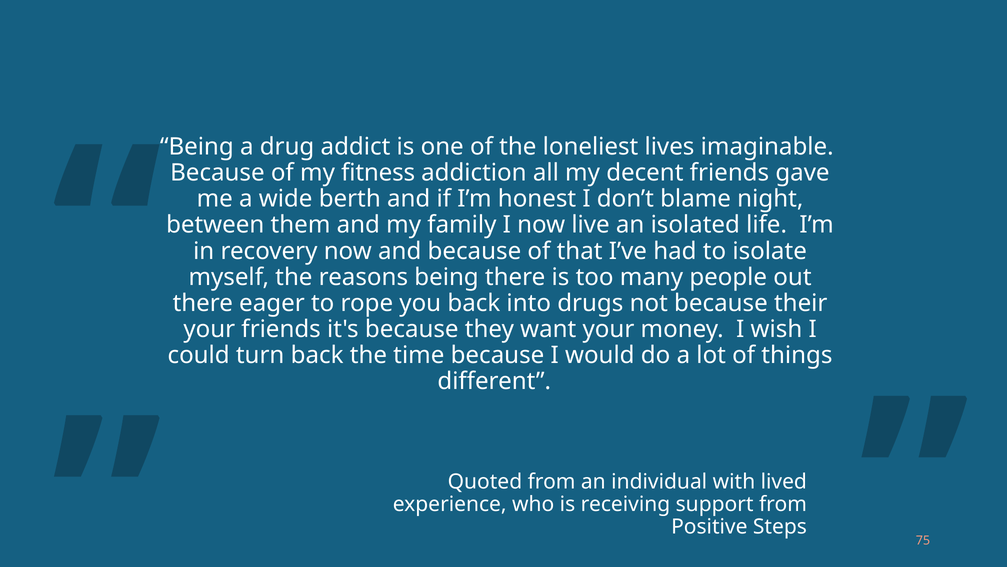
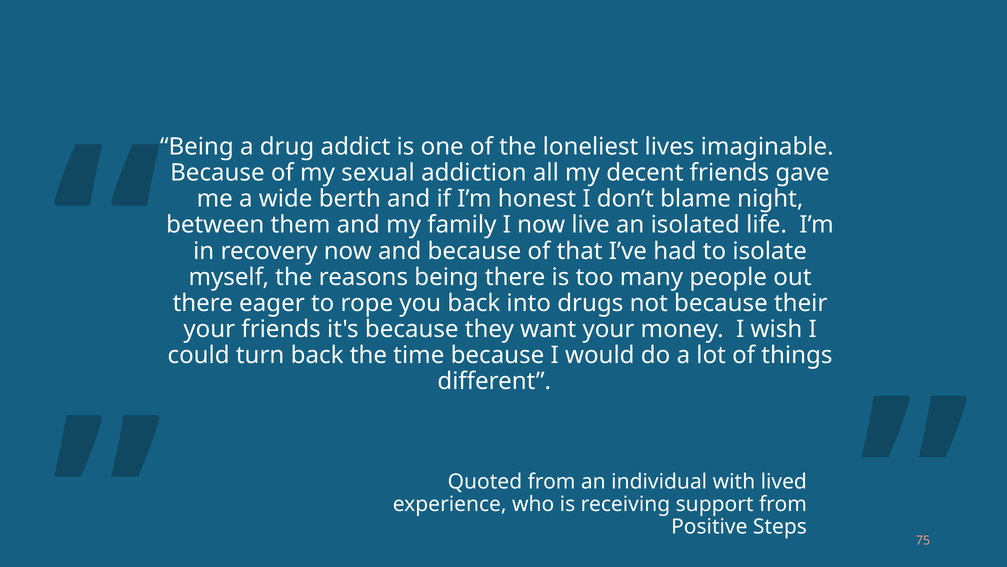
fitness: fitness -> sexual (378, 173)
